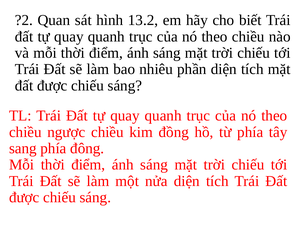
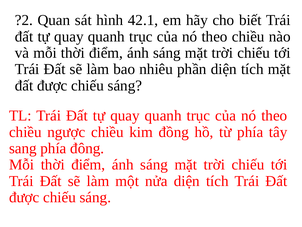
13.2: 13.2 -> 42.1 (143, 20)
